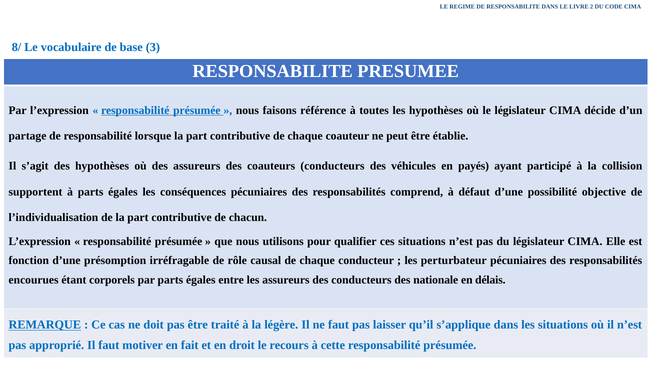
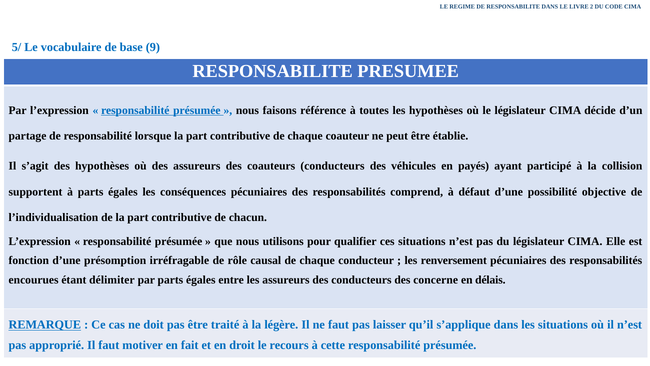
8/: 8/ -> 5/ (16, 47)
3: 3 -> 9 (153, 47)
perturbateur: perturbateur -> renversement (454, 260)
corporels: corporels -> délimiter (112, 279)
nationale: nationale -> concerne (436, 279)
